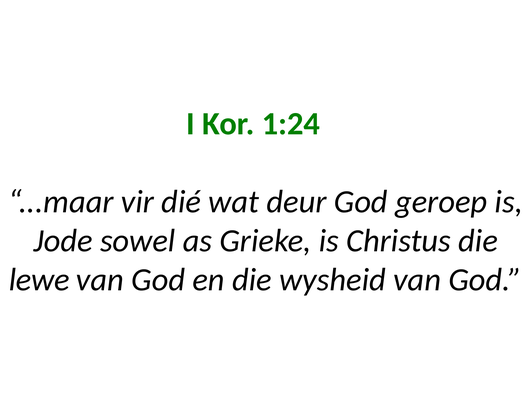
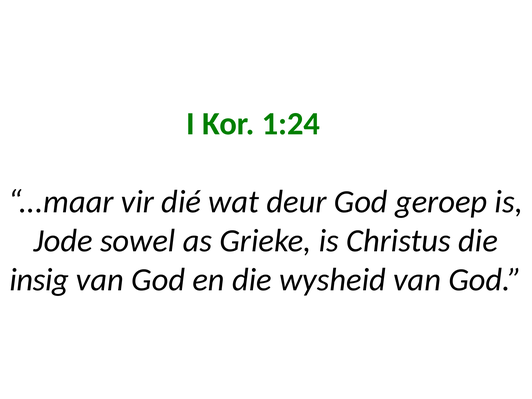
lewe: lewe -> insig (39, 280)
